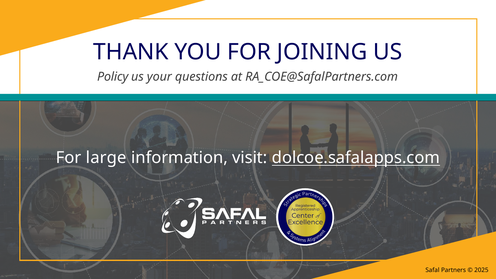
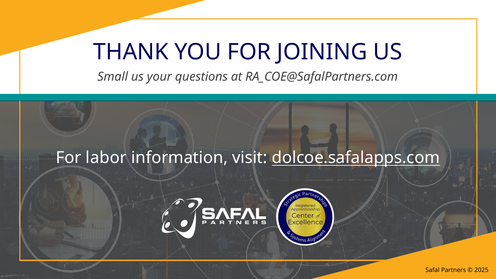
Policy: Policy -> Small (113, 77)
large: large -> labor (106, 158)
